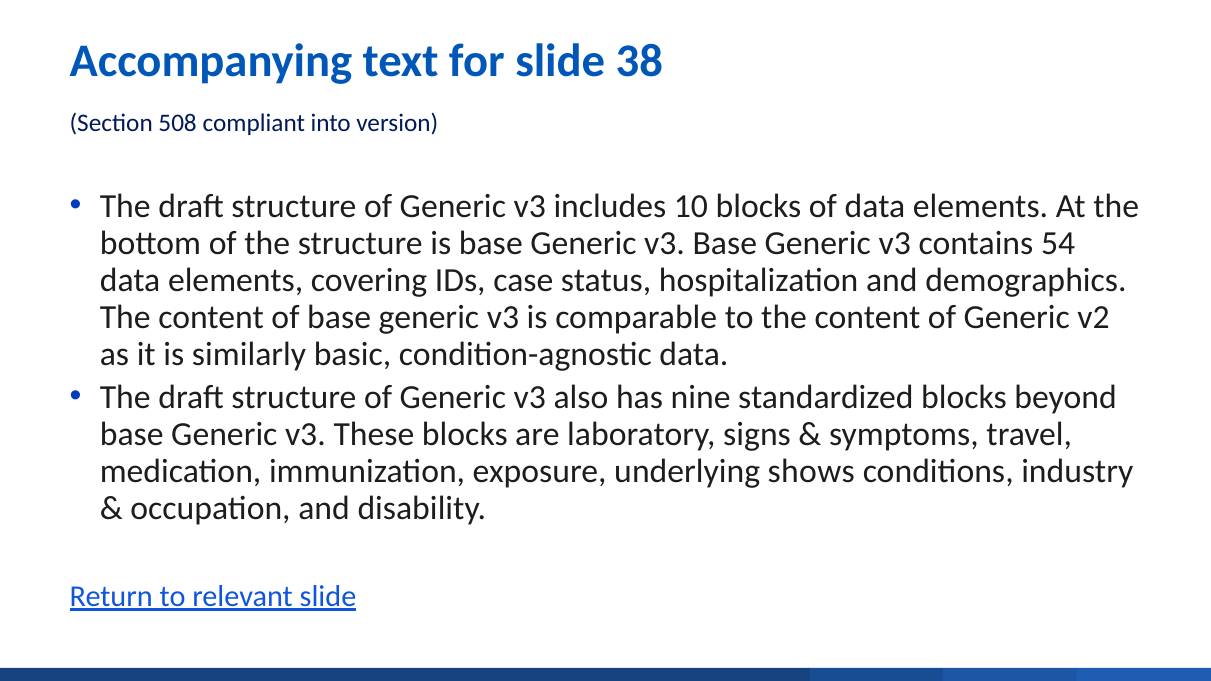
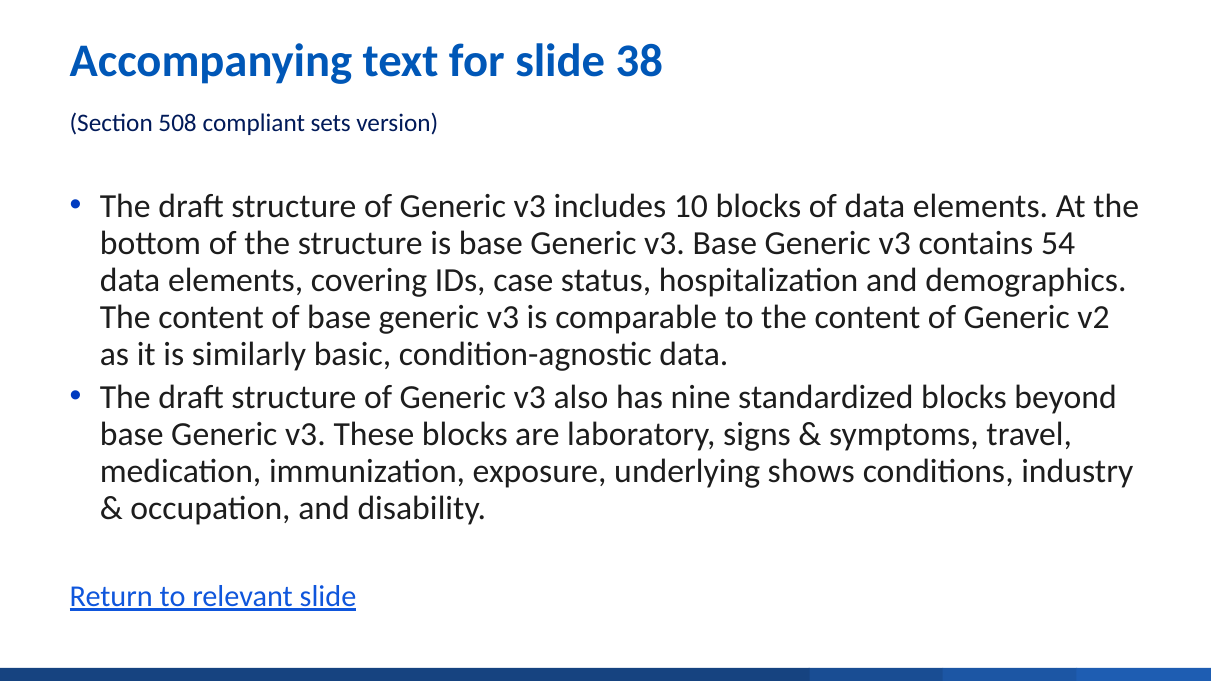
into: into -> sets (331, 123)
